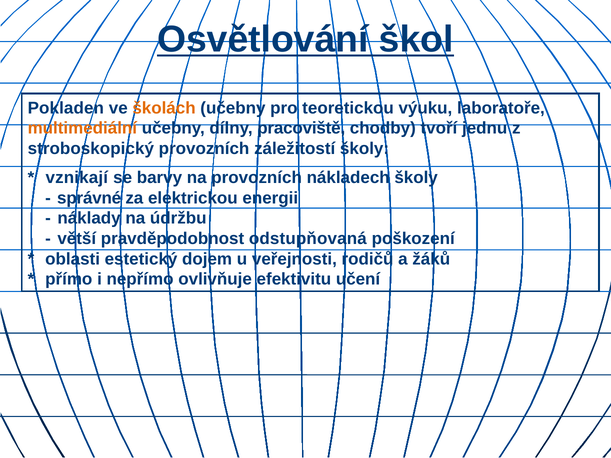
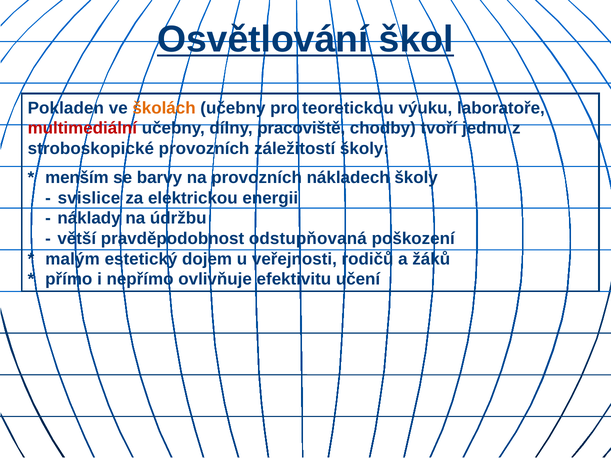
multimediální colour: orange -> red (82, 128)
stroboskopický: stroboskopický -> stroboskopické (91, 149)
vznikají: vznikají -> menším (77, 178)
správné: správné -> svislice (89, 198)
oblasti: oblasti -> malým (73, 259)
